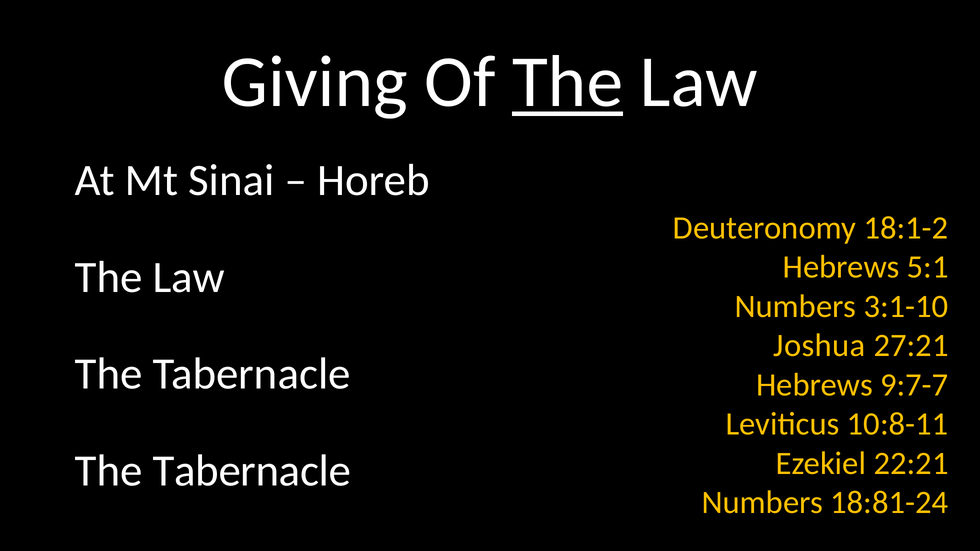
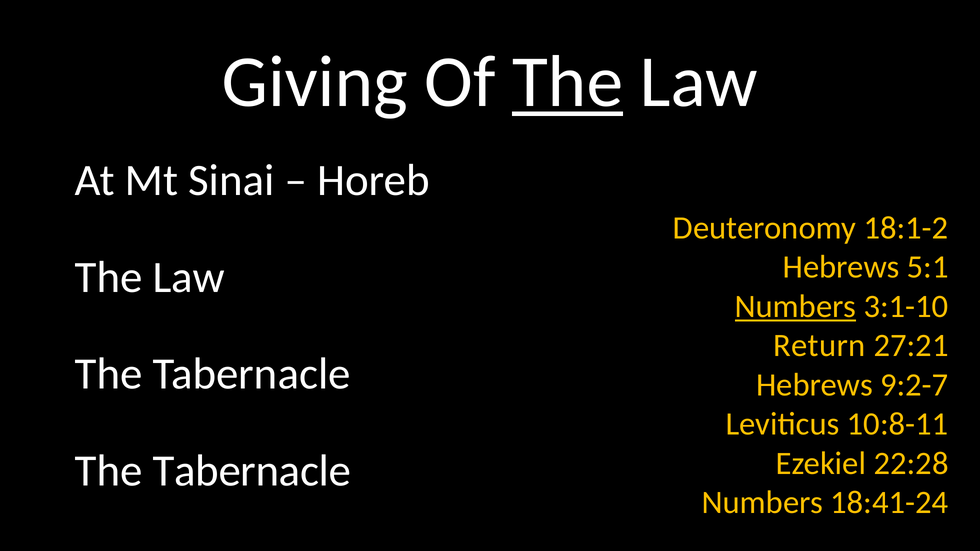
Numbers underline: none -> present (796, 307)
Joshua: Joshua -> Return (819, 346)
9:7-7: 9:7-7 -> 9:2-7 (914, 385)
22:21: 22:21 -> 22:28 (911, 463)
18:81-24: 18:81-24 -> 18:41-24 (889, 503)
